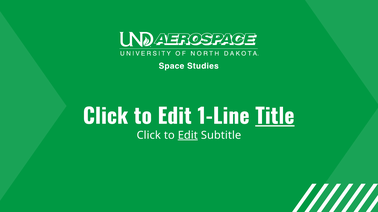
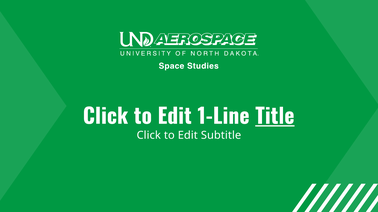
Edit underline: present -> none (188, 136)
